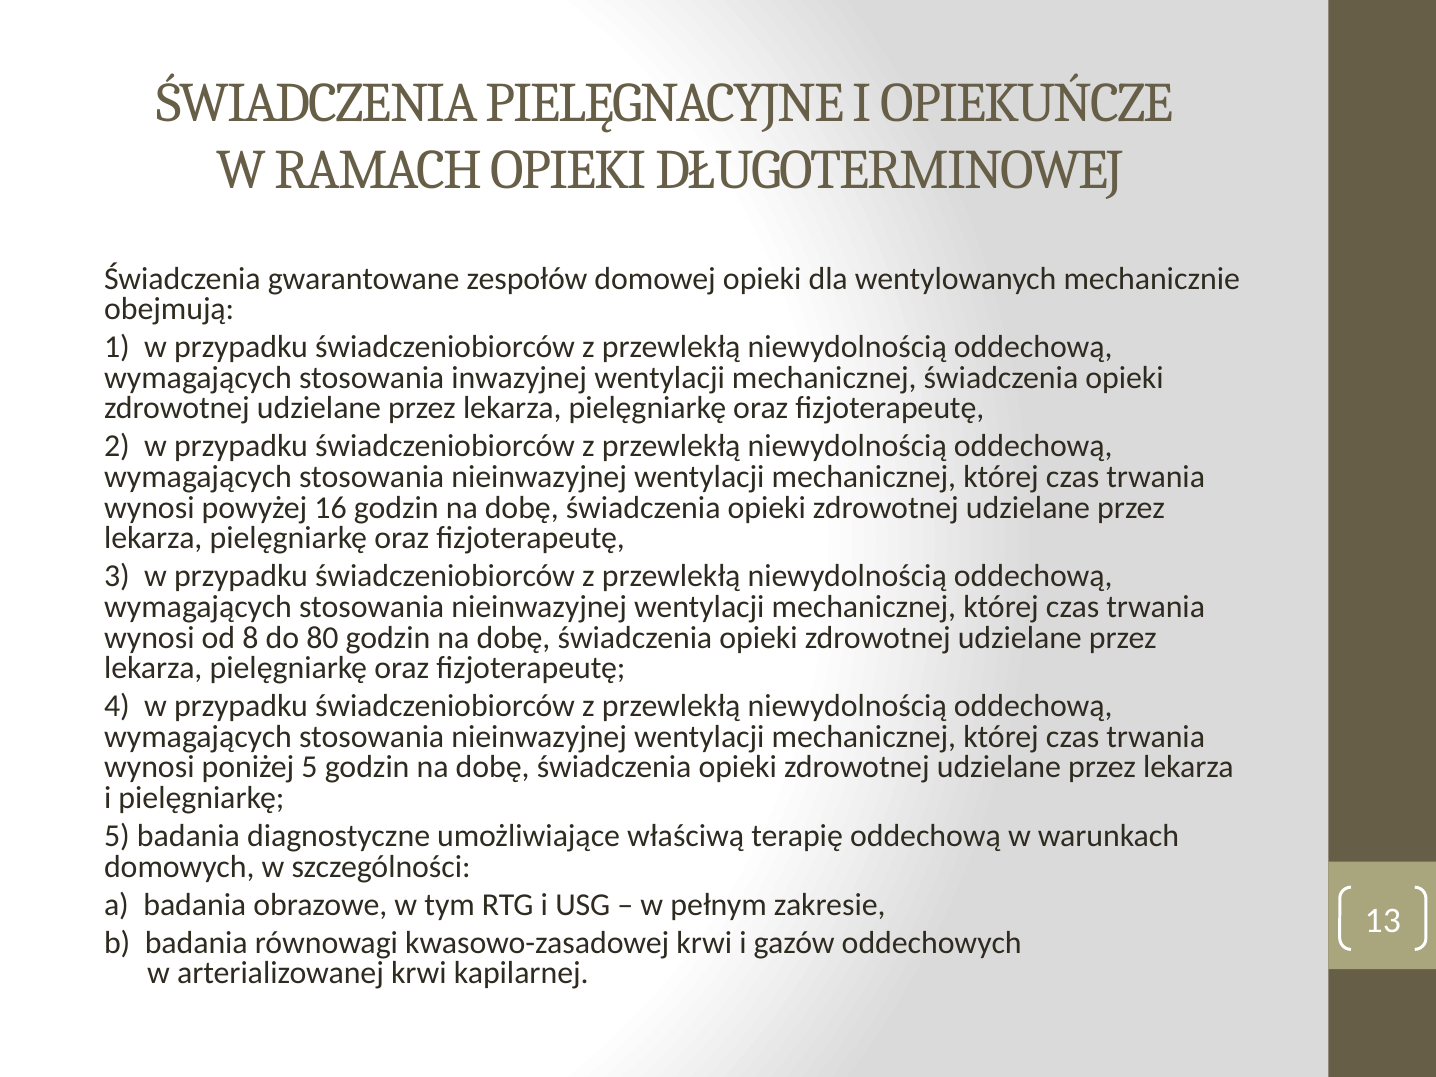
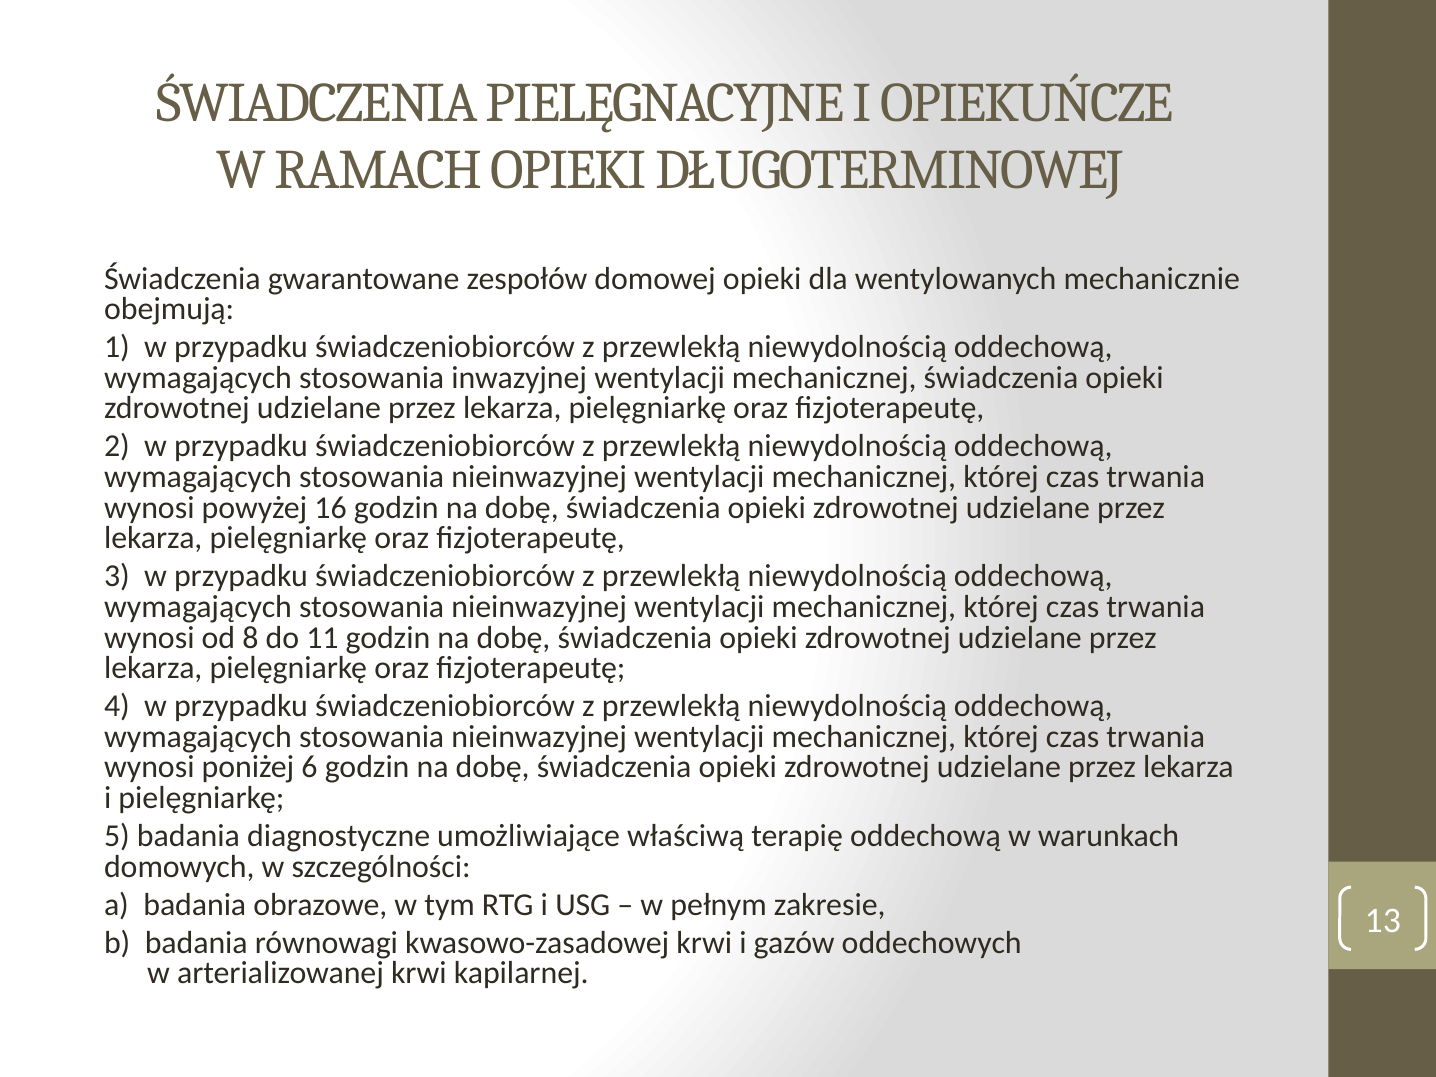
80: 80 -> 11 (322, 638)
poniżej 5: 5 -> 6 (310, 767)
